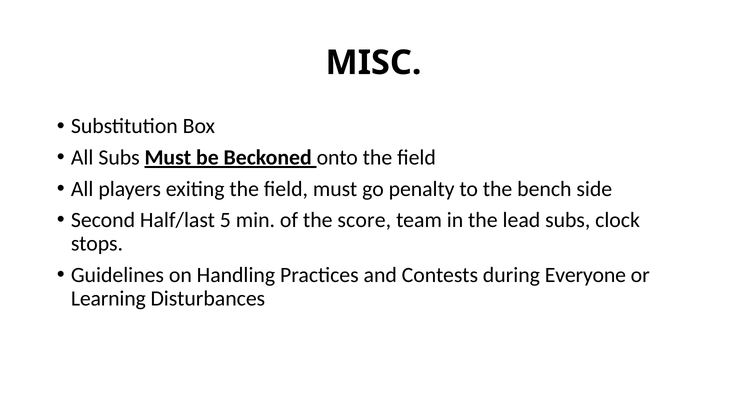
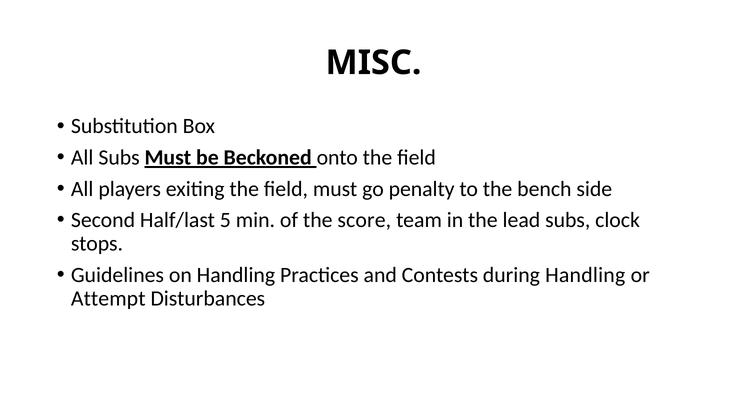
during Everyone: Everyone -> Handling (585, 275)
Learning: Learning -> Attempt (108, 299)
